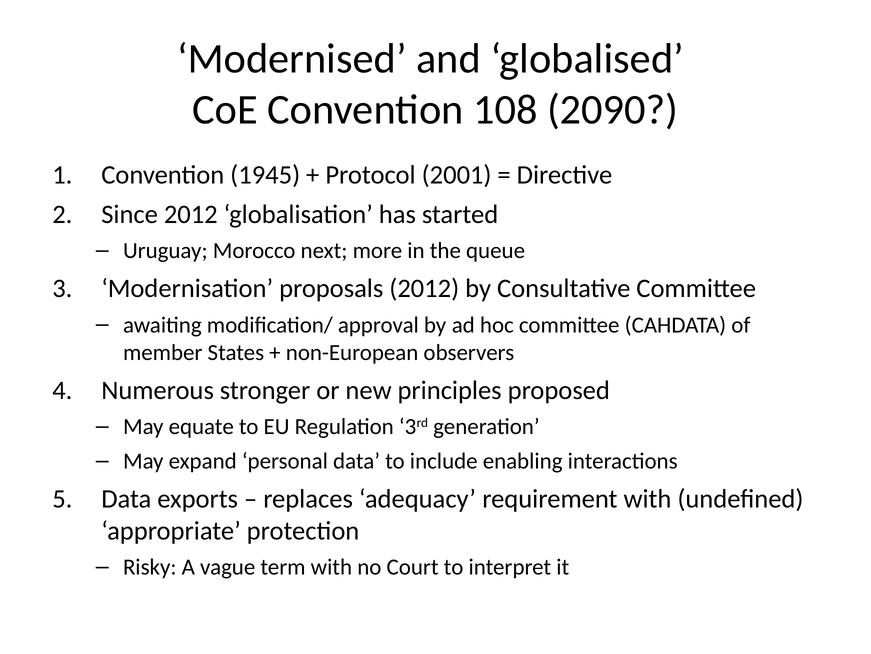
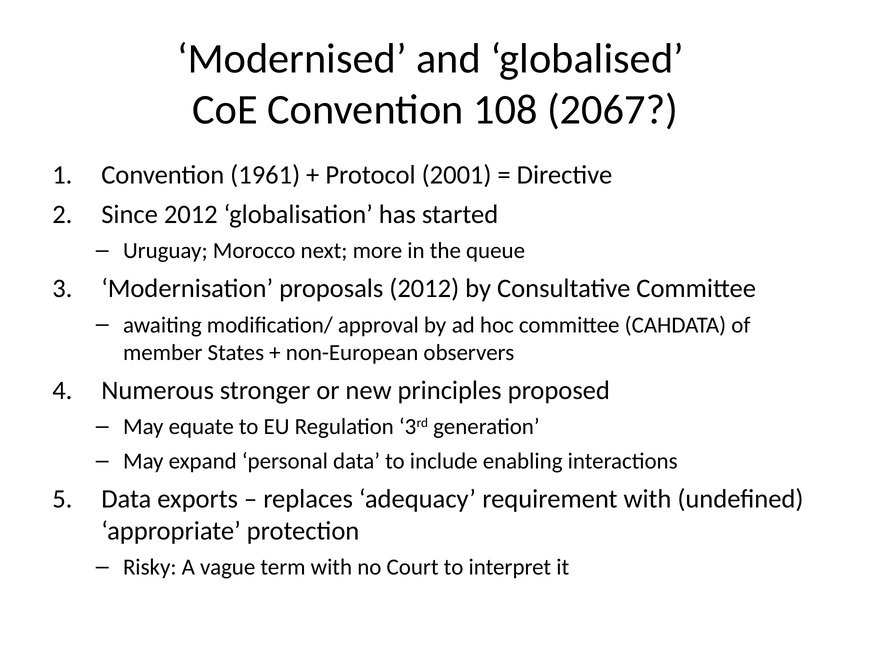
2090: 2090 -> 2067 (613, 110)
1945: 1945 -> 1961 (265, 175)
